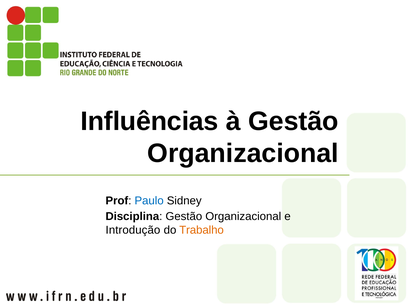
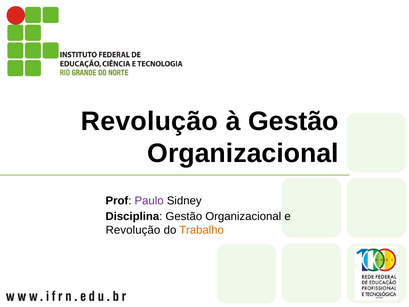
Influências: Influências -> Revolução (149, 121)
Paulo colour: blue -> purple (149, 200)
Introdução: Introdução -> Revolução (133, 230)
